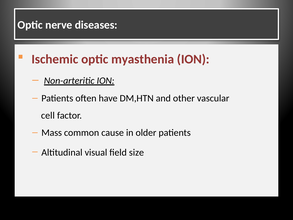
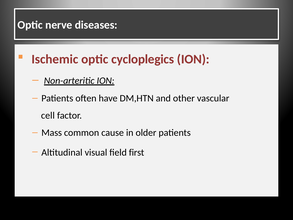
myasthenia: myasthenia -> cycloplegics (143, 59)
size: size -> first (137, 152)
